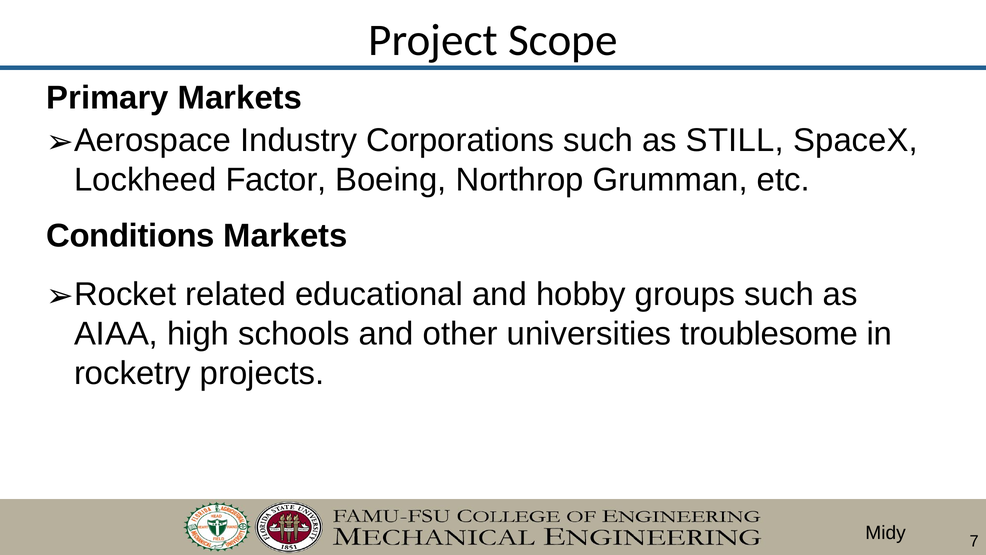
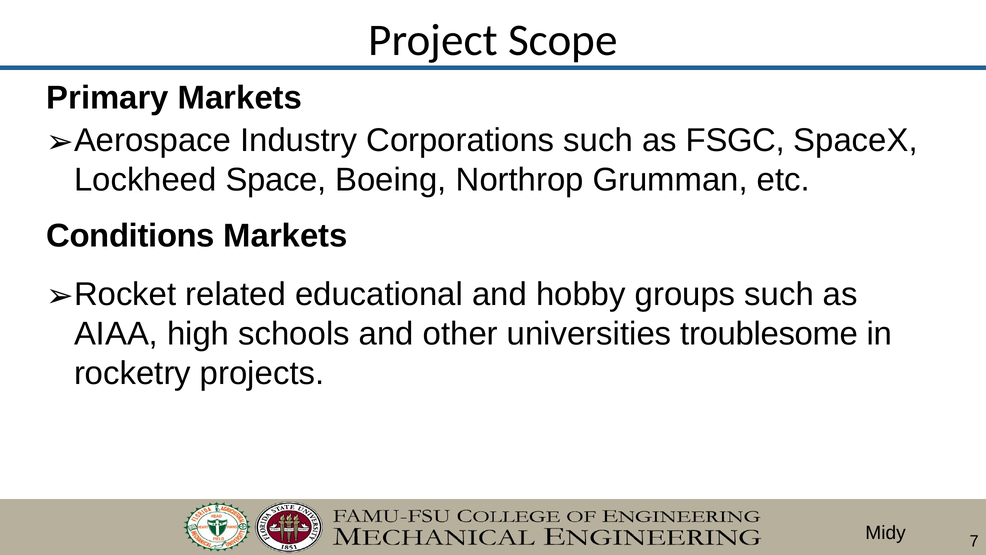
STILL: STILL -> FSGC (735, 140)
Factor: Factor -> Space (276, 180)
